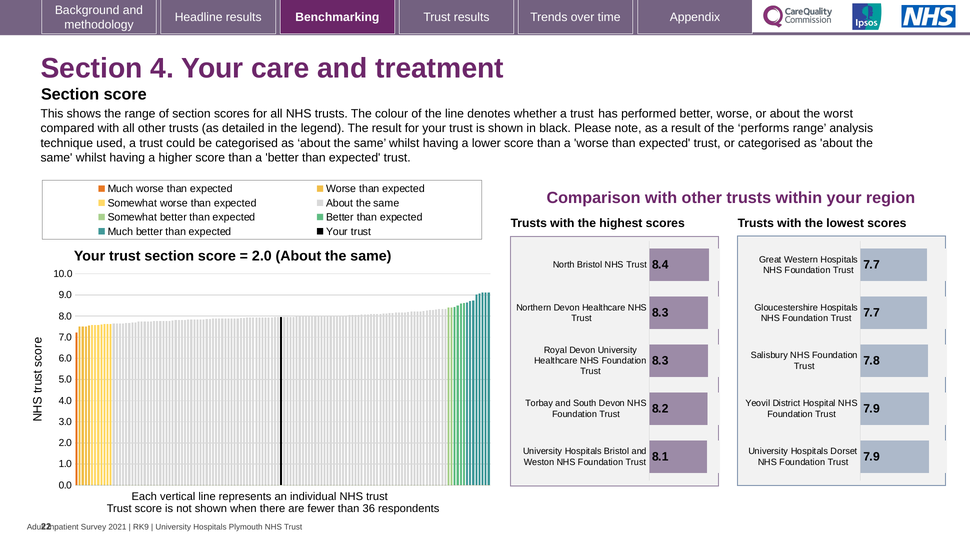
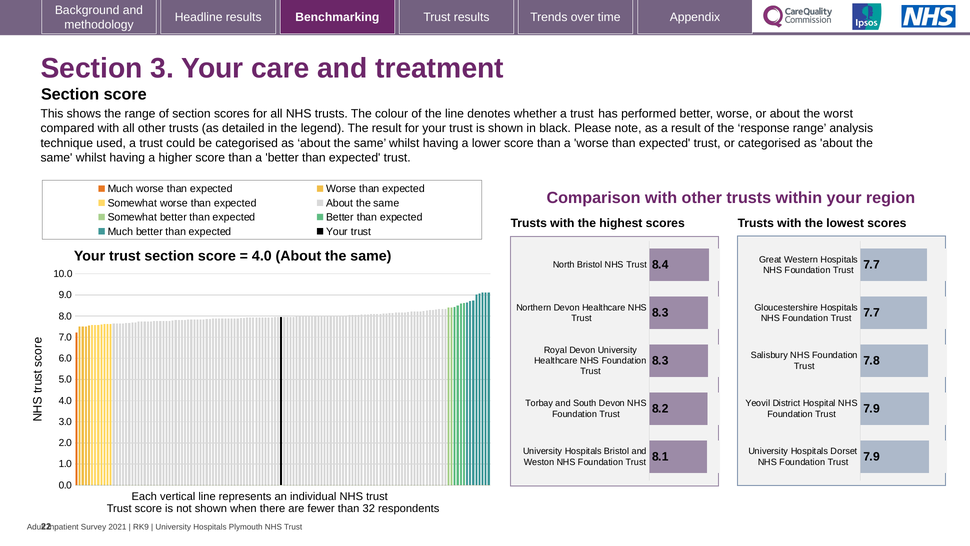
4: 4 -> 3 (162, 69)
performs: performs -> response (764, 128)
2.0: 2.0 -> 4.0 (262, 256)
36: 36 -> 32 (369, 508)
